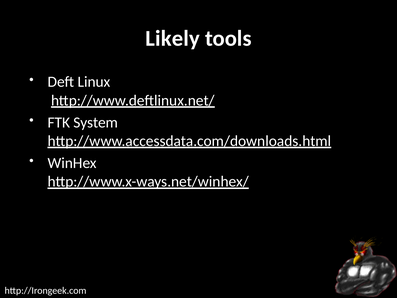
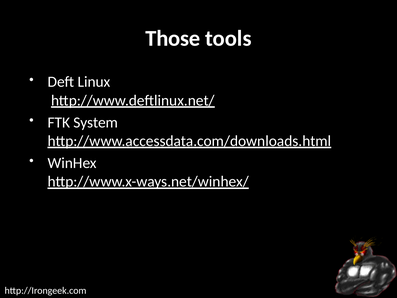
Likely: Likely -> Those (173, 38)
